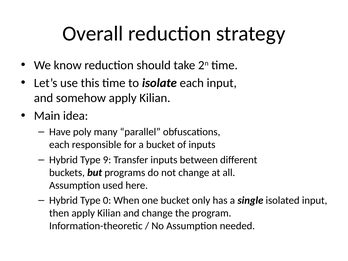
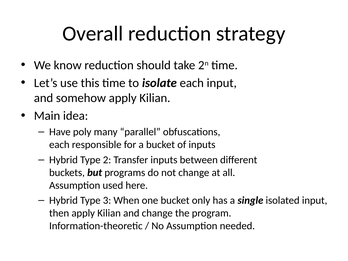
9: 9 -> 2 (107, 160)
0: 0 -> 3 (107, 200)
